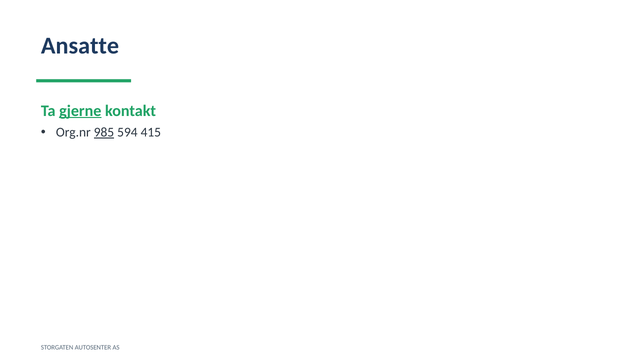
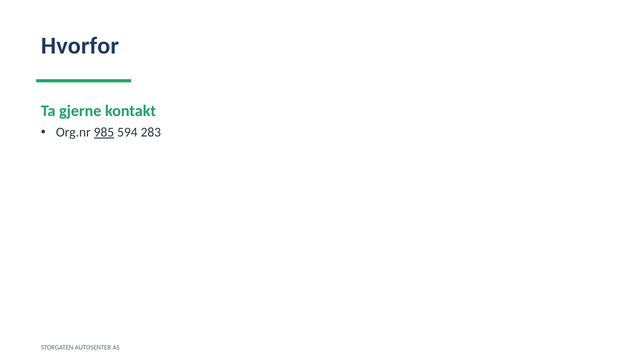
Ansatte: Ansatte -> Hvorfor (80, 46)
gjerne underline: present -> none (80, 111)
415: 415 -> 283 (151, 132)
